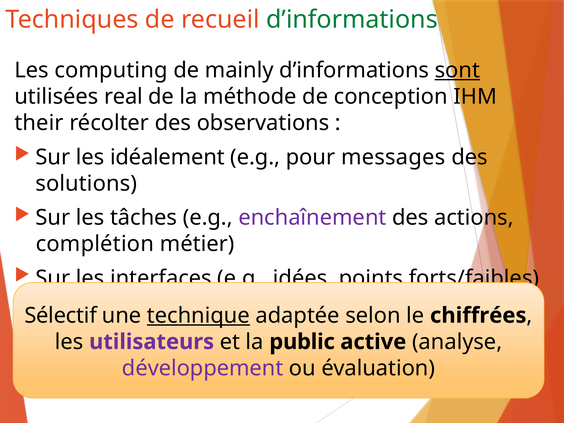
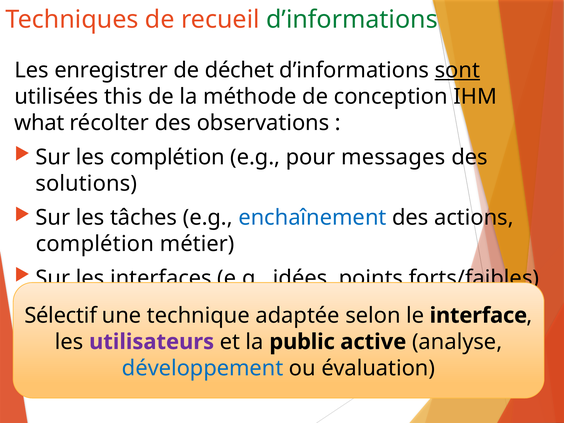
computing: computing -> enregistrer (111, 70)
mainly: mainly -> déchet (239, 70)
real: real -> this (123, 97)
their: their -> what (39, 123)
les idéalement: idéalement -> complétion (167, 157)
enchaînement colour: purple -> blue (312, 218)
technique underline: present -> none (198, 315)
chiffrées: chiffrées -> interface (478, 315)
développement colour: purple -> blue (203, 368)
